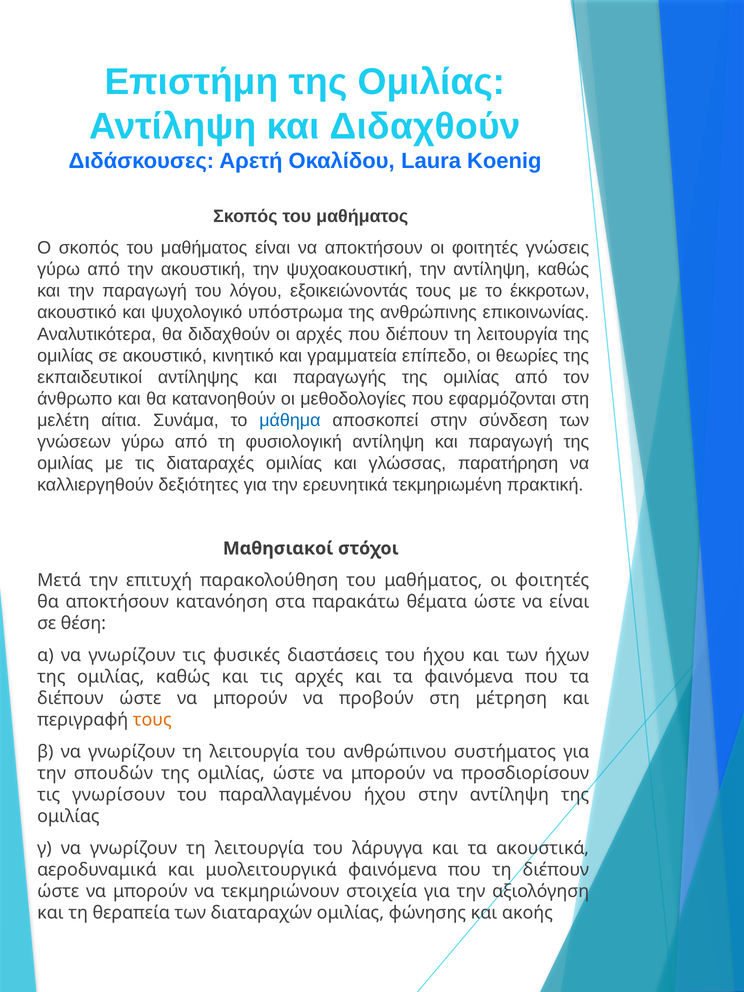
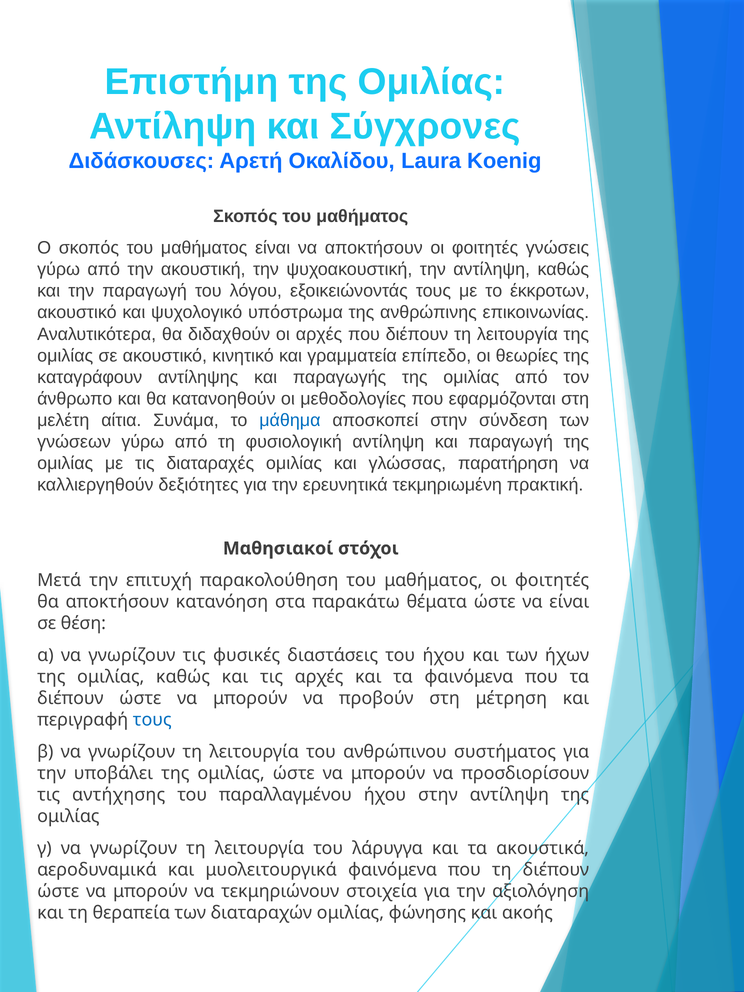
και Διδαχθούν: Διδαχθούν -> Σύγχρονες (425, 127)
εκπαιδευτικοί: εκπαιδευτικοί -> καταγράφουν (90, 377)
τους colour: orange -> blue (152, 720)
σπουδών: σπουδών -> υποβάλει (114, 773)
γνωρίσουν: γνωρίσουν -> αντήχησης (119, 795)
